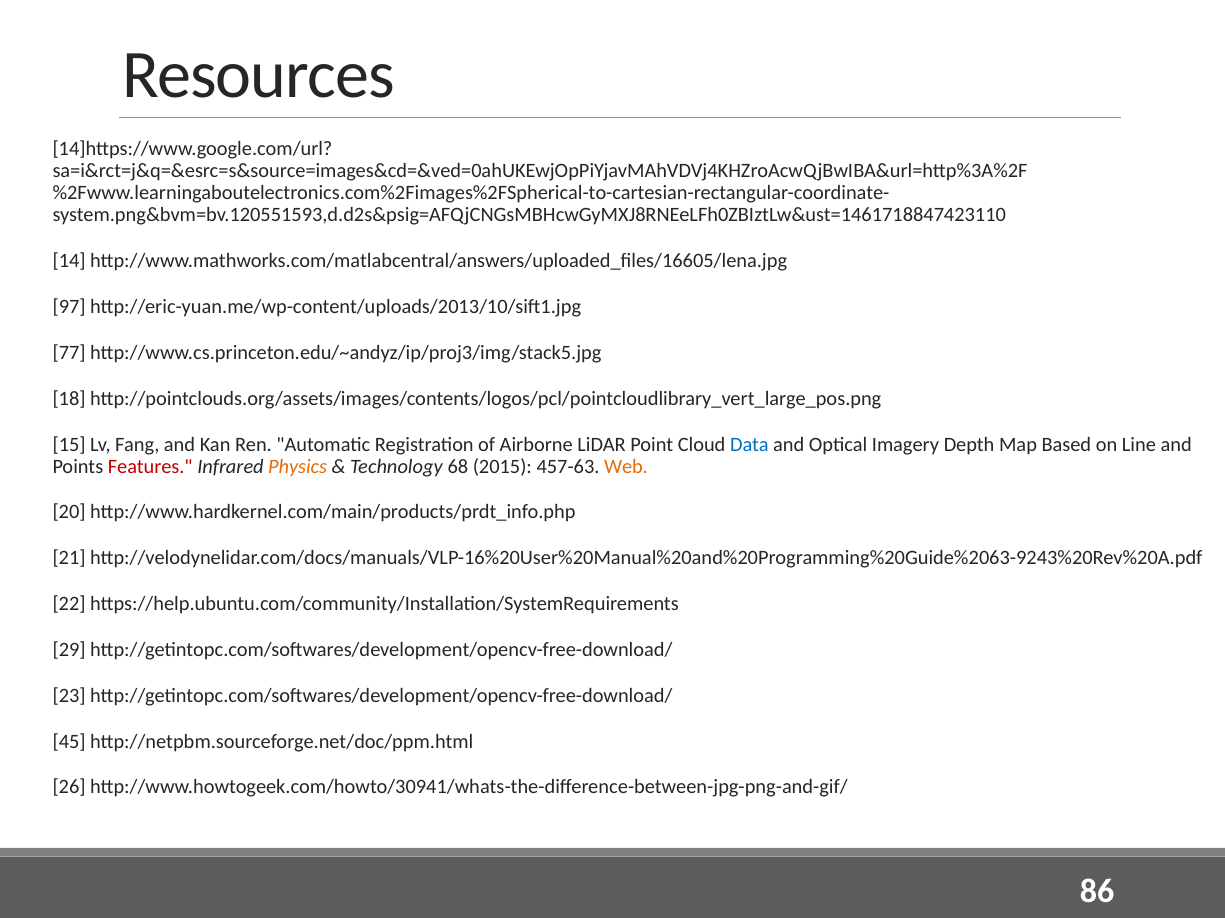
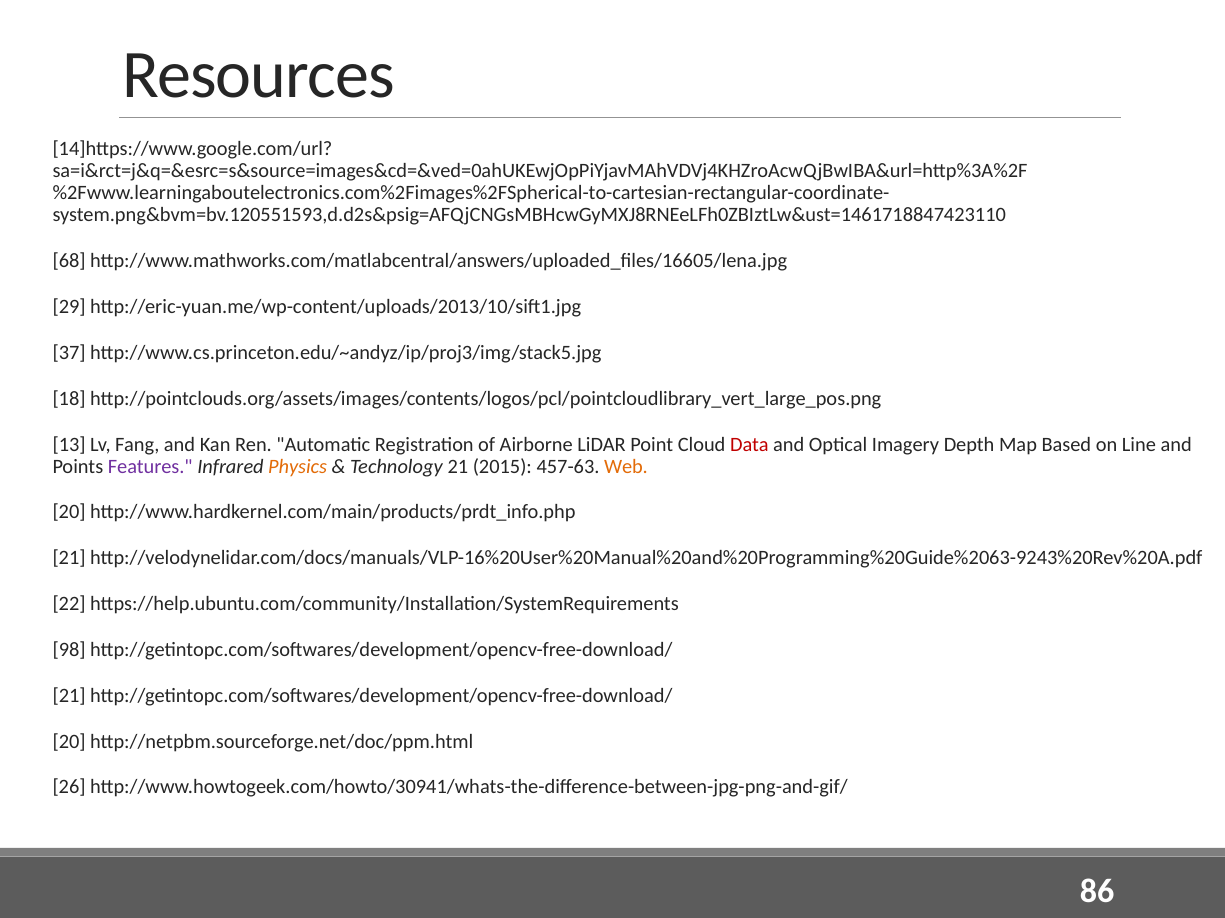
14: 14 -> 68 (69, 261)
97: 97 -> 29 (69, 307)
77: 77 -> 37 (69, 353)
15: 15 -> 13 (69, 445)
Data colour: blue -> red (749, 445)
Features colour: red -> purple (150, 467)
Technology 68: 68 -> 21 (458, 467)
29: 29 -> 98 (69, 650)
23: 23 -> 21 (69, 696)
45: 45 -> 20 (69, 742)
